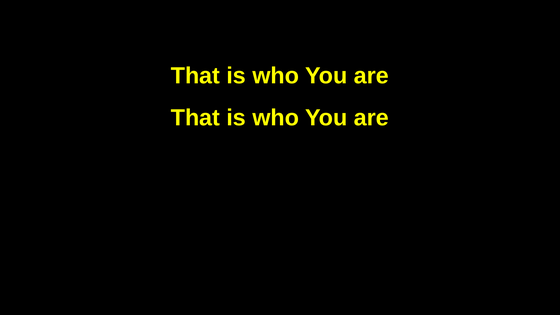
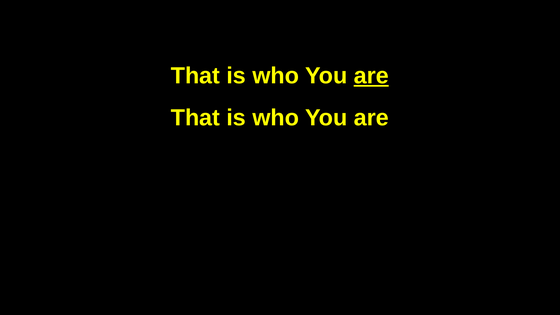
are underline: none -> present (371, 76)
